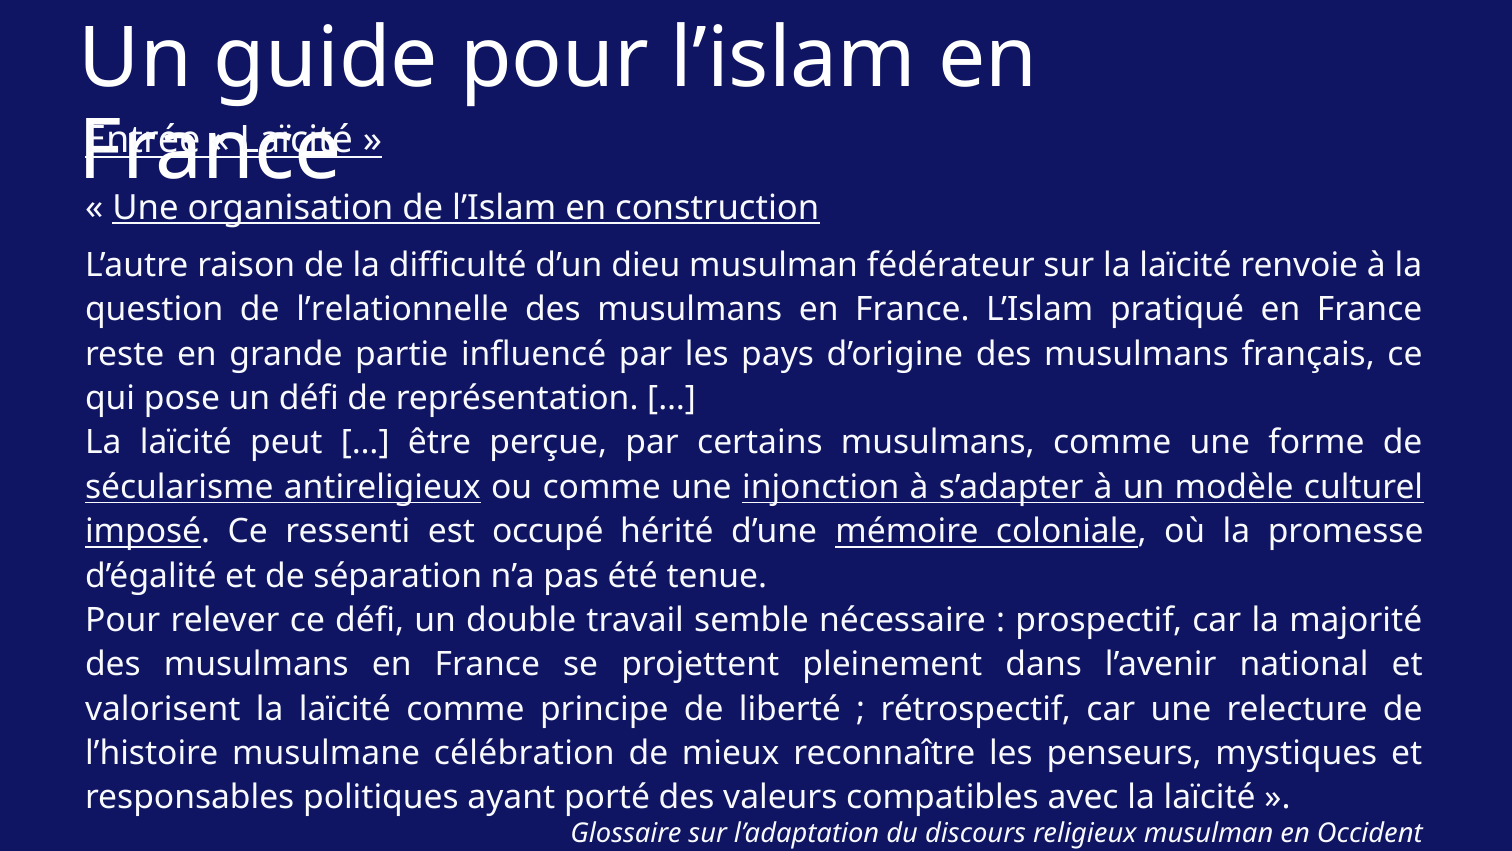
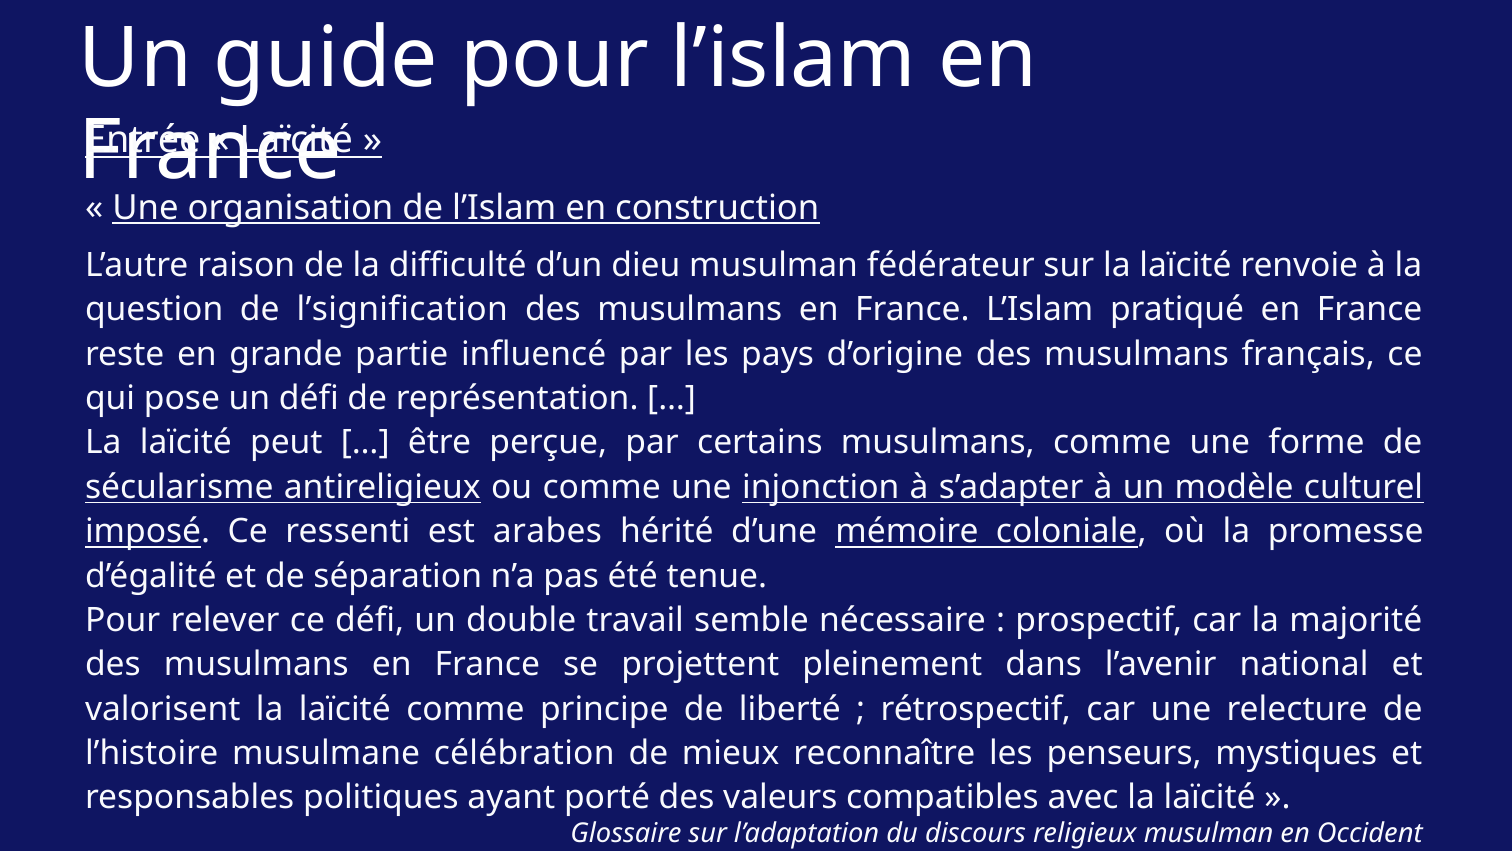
l’relationnelle: l’relationnelle -> l’signification (402, 310)
occupé: occupé -> arabes (547, 531)
